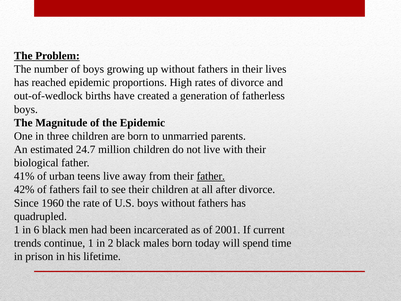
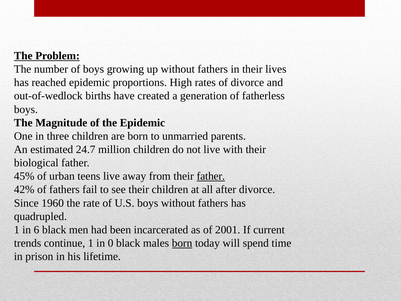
41%: 41% -> 45% (24, 176)
2: 2 -> 0 (111, 243)
born underline: none -> present (182, 243)
